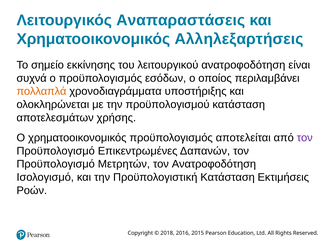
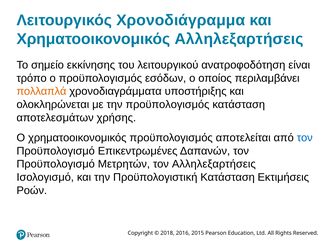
Αναπαραστάσεις: Αναπαραστάσεις -> Χρονοδιάγραμμα (181, 20)
συχνά: συχνά -> τρόπο (32, 78)
την προϋπολογισμού: προϋπολογισμού -> προϋπολογισμός (167, 105)
τον colour: purple -> blue (305, 138)
τον Ανατροφοδότηση: Ανατροφοδότηση -> Αλληλεξαρτήσεις (214, 164)
